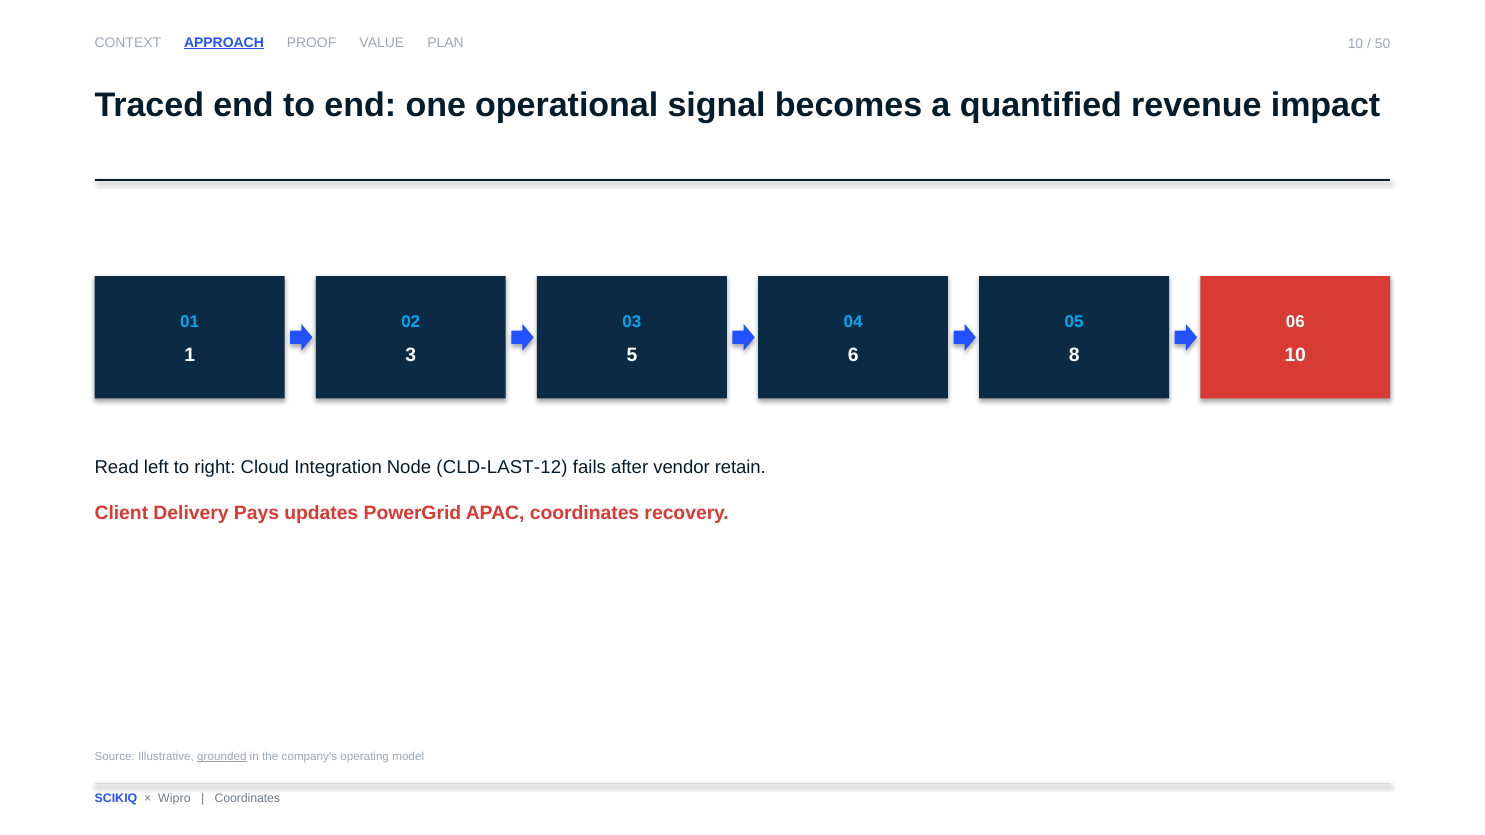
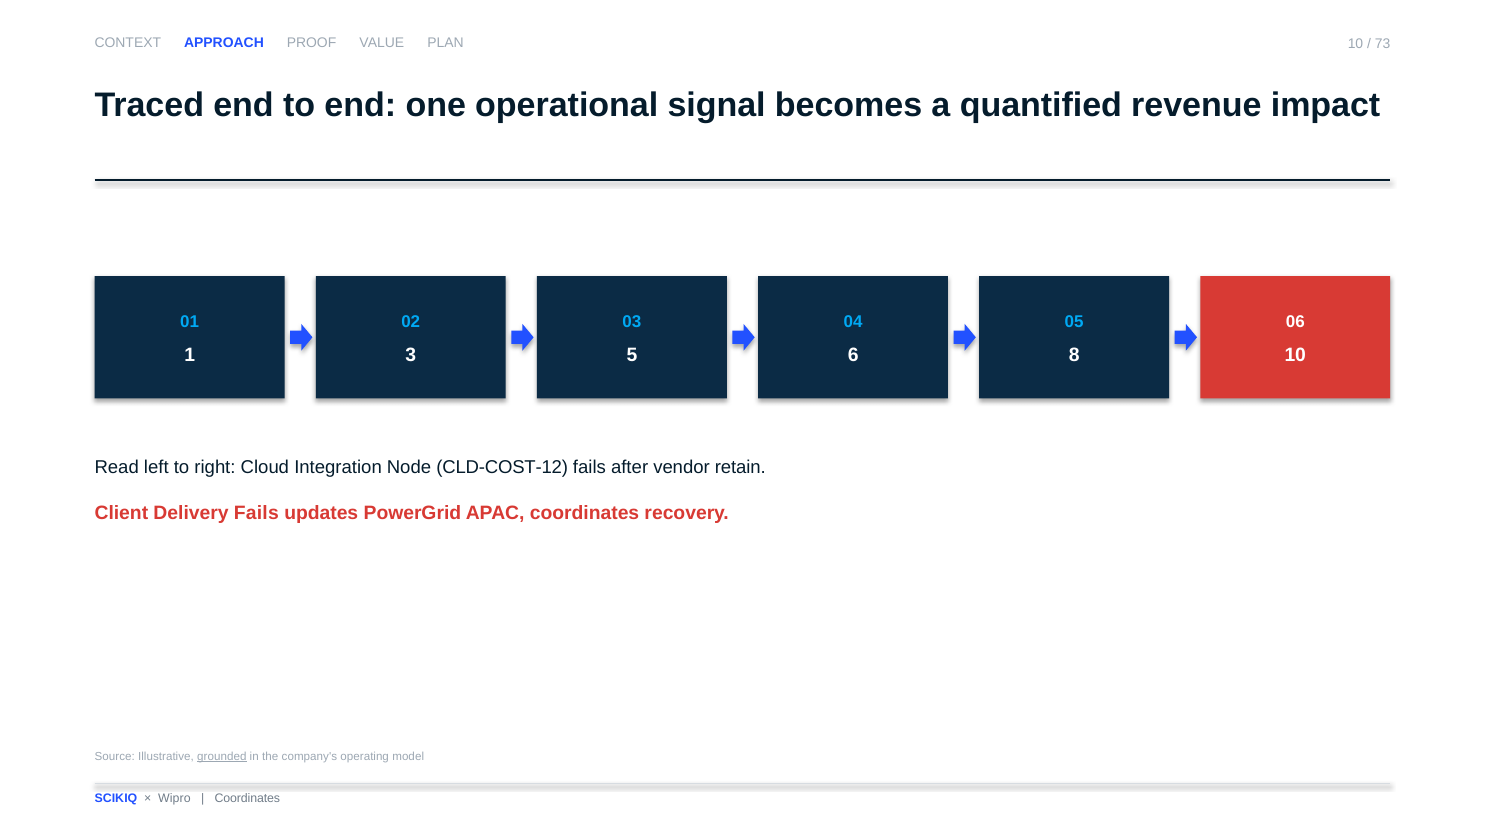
APPROACH underline: present -> none (224, 43)
50: 50 -> 73 (1383, 44)
CLD-LAST-12: CLD-LAST-12 -> CLD-COST-12 (502, 468)
Delivery Pays: Pays -> Fails (256, 513)
